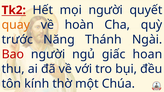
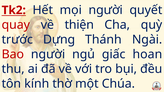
quay colour: orange -> red (16, 25)
hoàn: hoàn -> thiện (79, 25)
Năng: Năng -> Dựng (59, 40)
